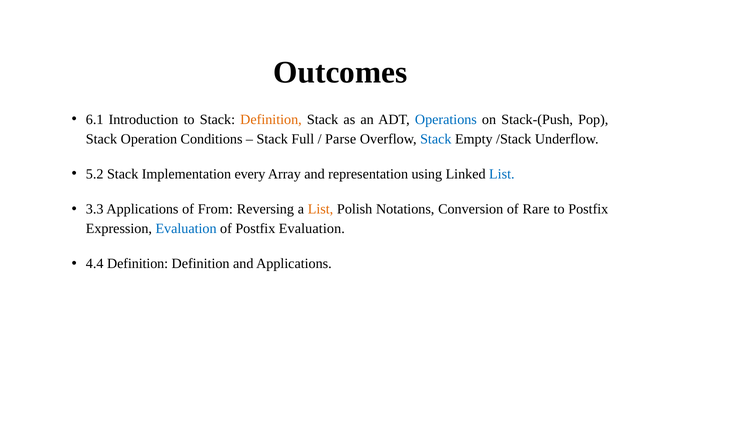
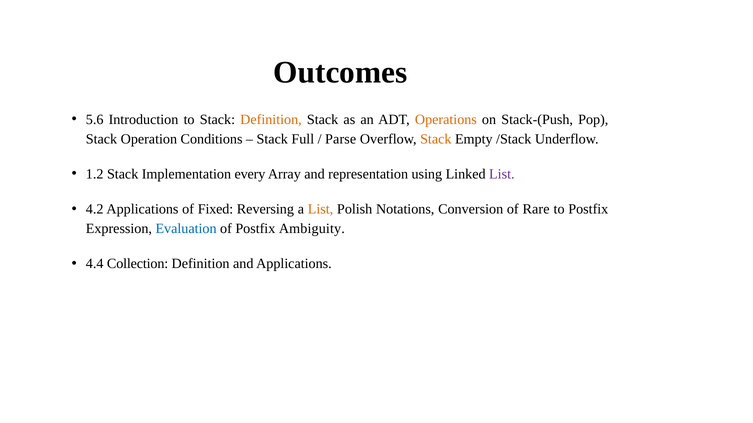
6.1: 6.1 -> 5.6 (95, 120)
Operations colour: blue -> orange (446, 120)
Stack colour: blue -> orange (436, 139)
5.2: 5.2 -> 1.2 (95, 174)
List colour: blue -> purple (502, 174)
3.3: 3.3 -> 4.2 (95, 209)
From: From -> Fixed (216, 209)
Postfix Evaluation: Evaluation -> Ambiguity (312, 229)
4.4 Definition: Definition -> Collection (138, 264)
